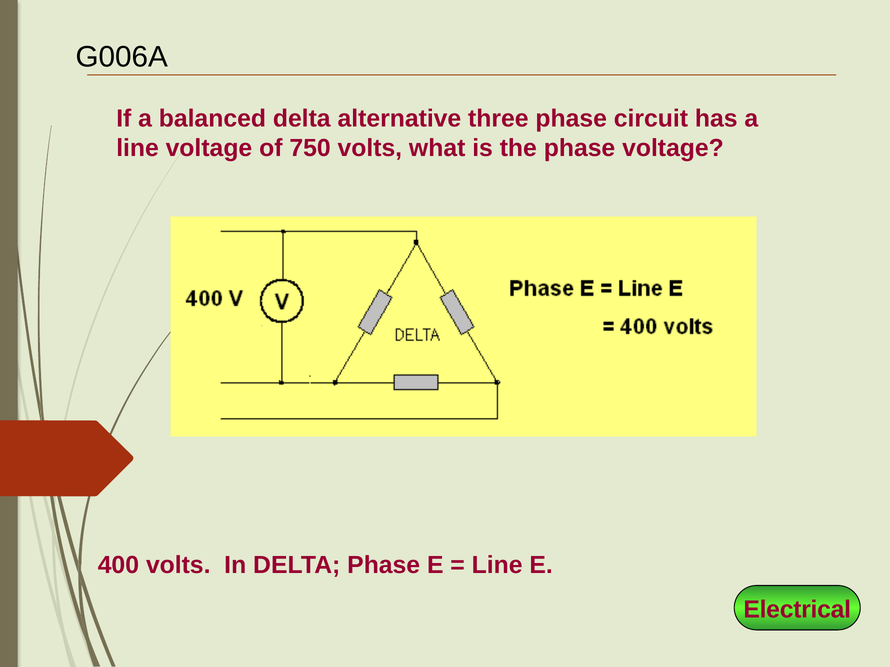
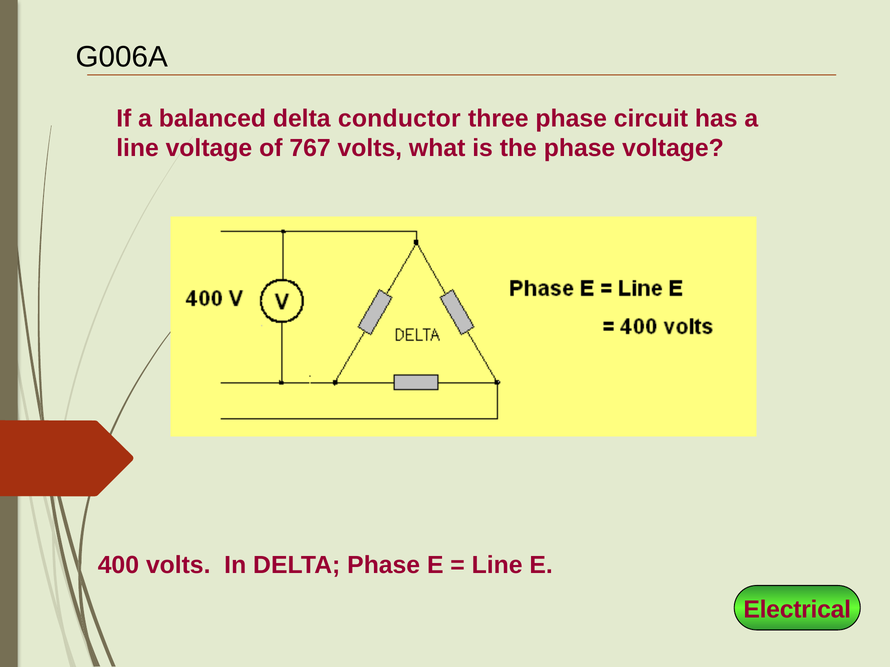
alternative: alternative -> conductor (399, 119)
750: 750 -> 767 (310, 148)
